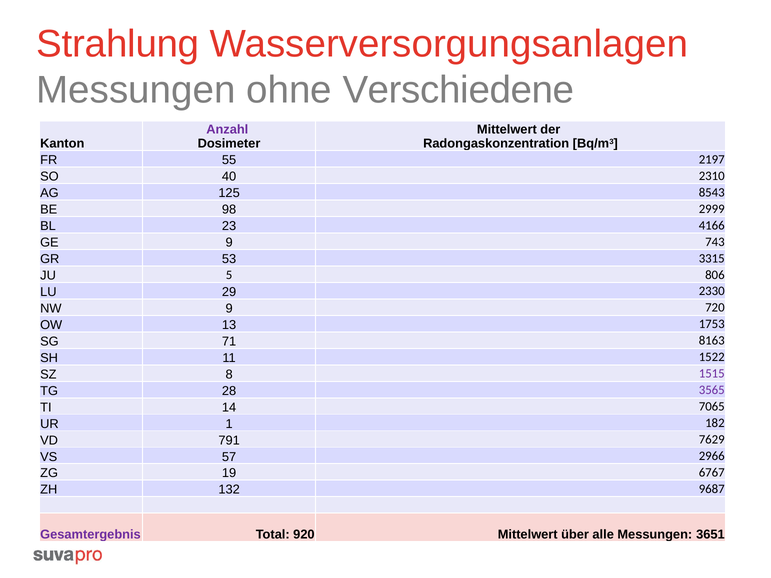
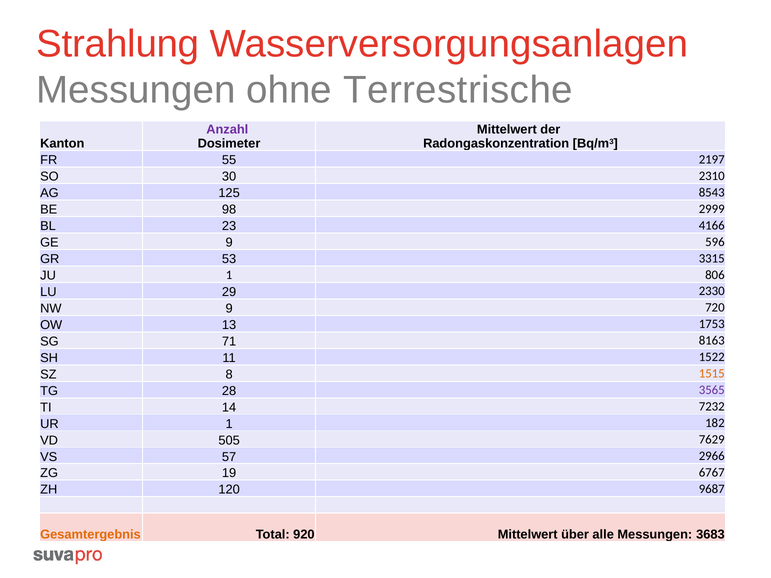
Verschiedene: Verschiedene -> Terrestrische (458, 90)
40: 40 -> 30 (229, 177)
743: 743 -> 596 (715, 242)
JU 5: 5 -> 1 (229, 275)
1515 colour: purple -> orange (712, 374)
7065: 7065 -> 7232 (712, 407)
791: 791 -> 505 (229, 440)
132: 132 -> 120 (229, 490)
Gesamtergebnis colour: purple -> orange (90, 535)
3651: 3651 -> 3683 (710, 535)
